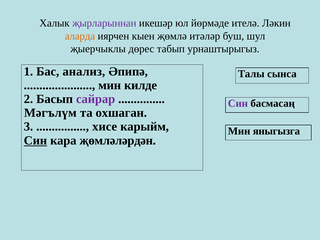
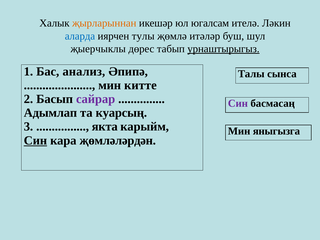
җырларыннан colour: purple -> orange (104, 23)
йөрмәде: йөрмәде -> югалсам (210, 23)
аларда colour: orange -> blue (80, 36)
кыен: кыен -> тулы (143, 36)
урнаштырыгыз underline: none -> present (223, 49)
килде: килде -> китте (140, 85)
Мәгълүм: Мәгълүм -> Адымлап (50, 113)
охшаган: охшаган -> куарсың (121, 113)
хисе: хисе -> якта (105, 127)
